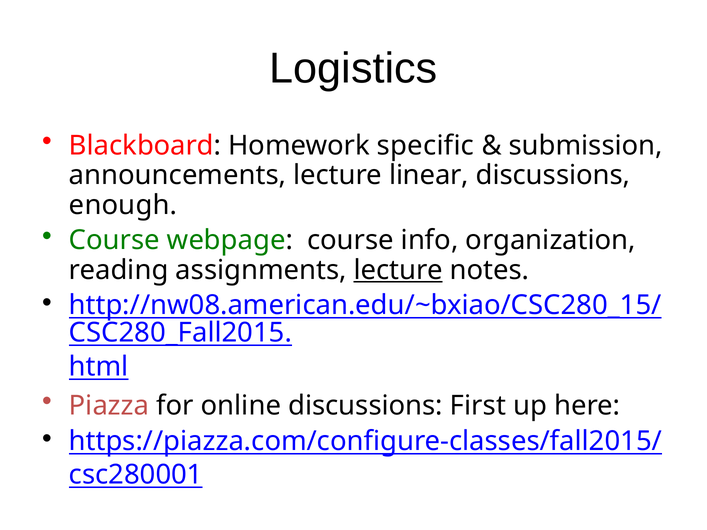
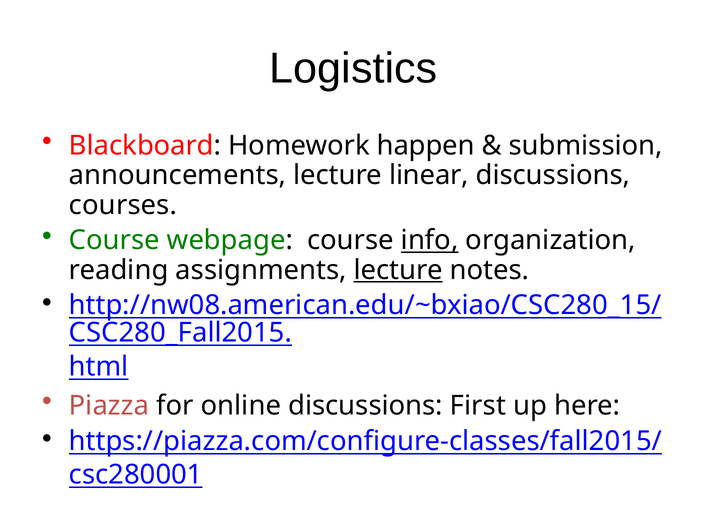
specific: specific -> happen (426, 146)
enough: enough -> courses (123, 205)
info underline: none -> present (430, 240)
